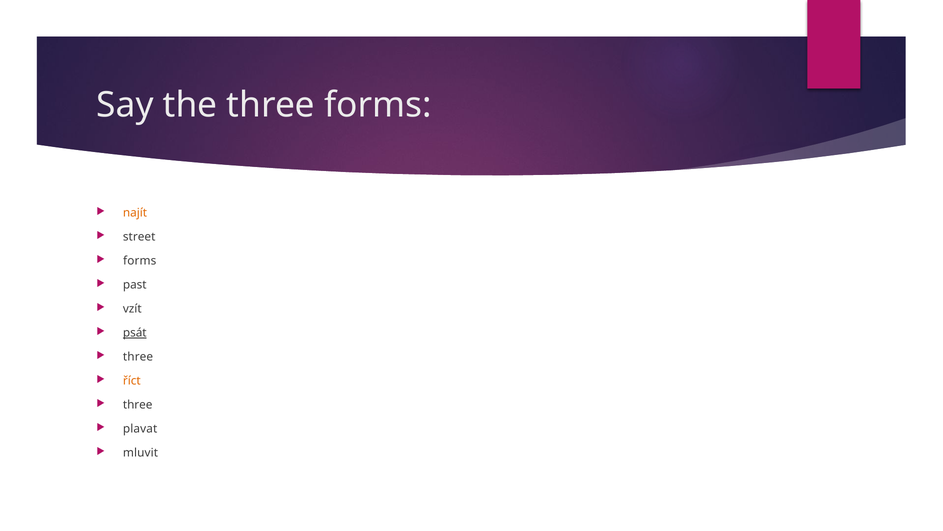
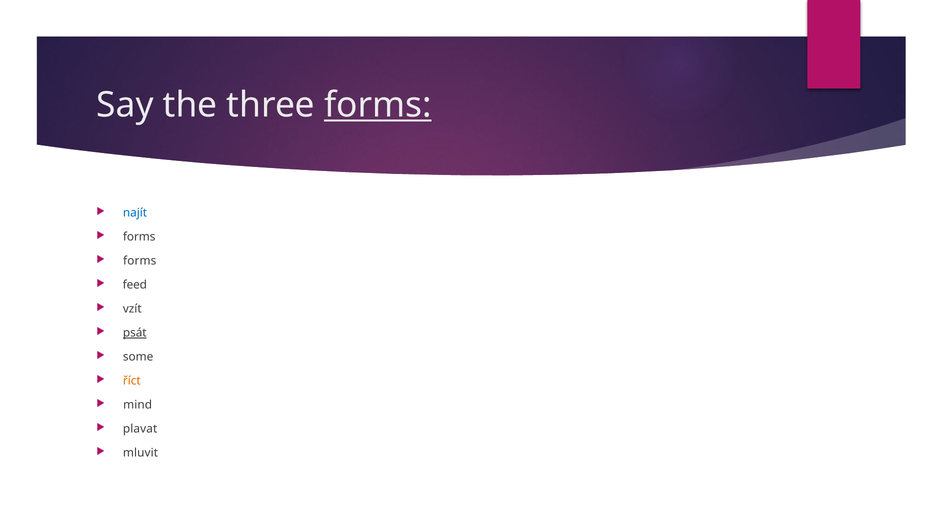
forms underline: none -> present (378, 105)
najít colour: orange -> blue (135, 213)
street: street -> forms (139, 237)
past: past -> feed (135, 285)
three: three -> some (138, 357)
three: three -> mind (138, 405)
